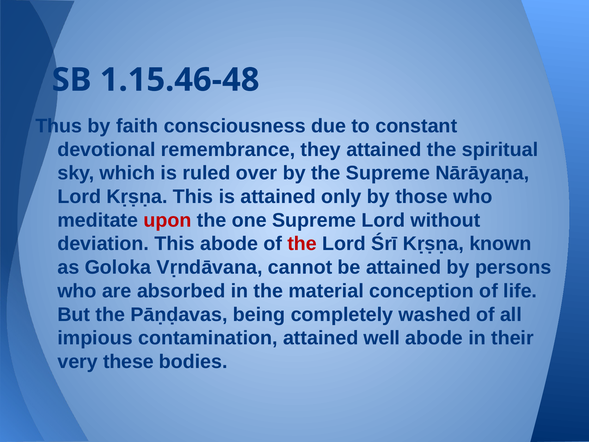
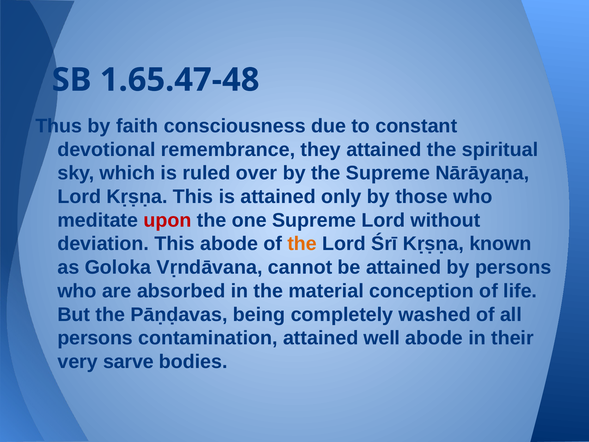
1.15.46-48: 1.15.46-48 -> 1.65.47-48 (180, 80)
the colour: red -> orange (302, 244)
impious: impious -> persons (95, 338)
these: these -> sarve (128, 362)
